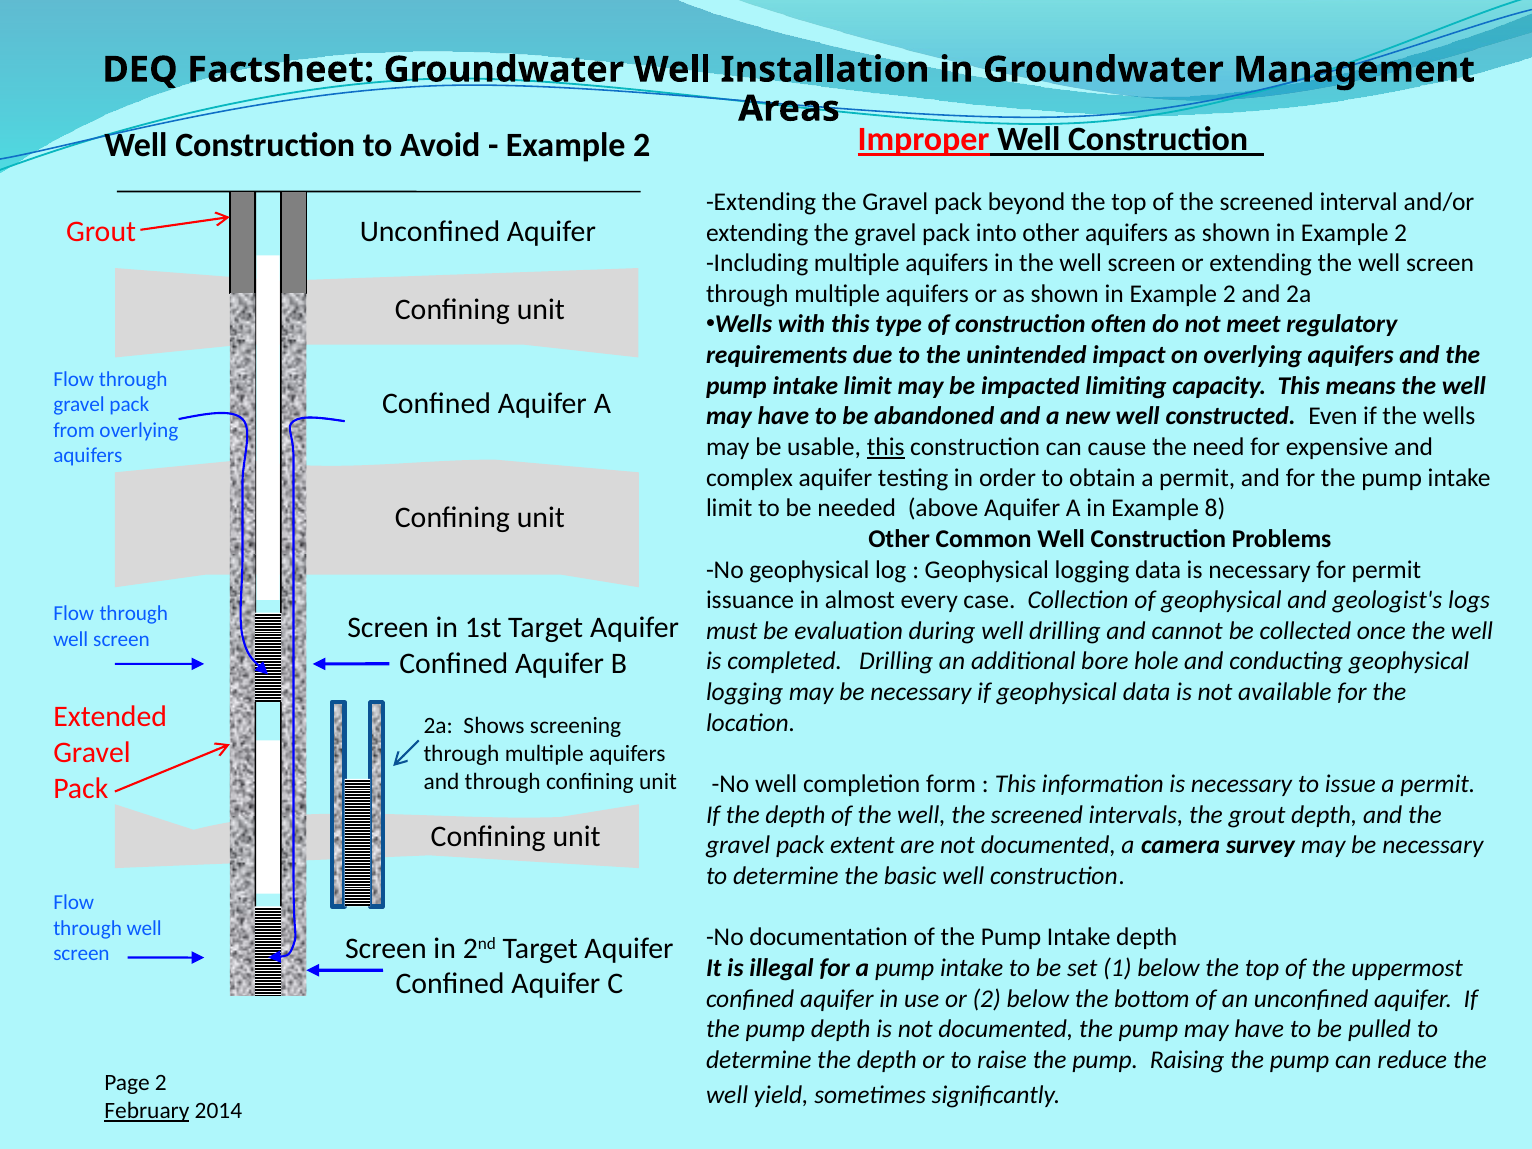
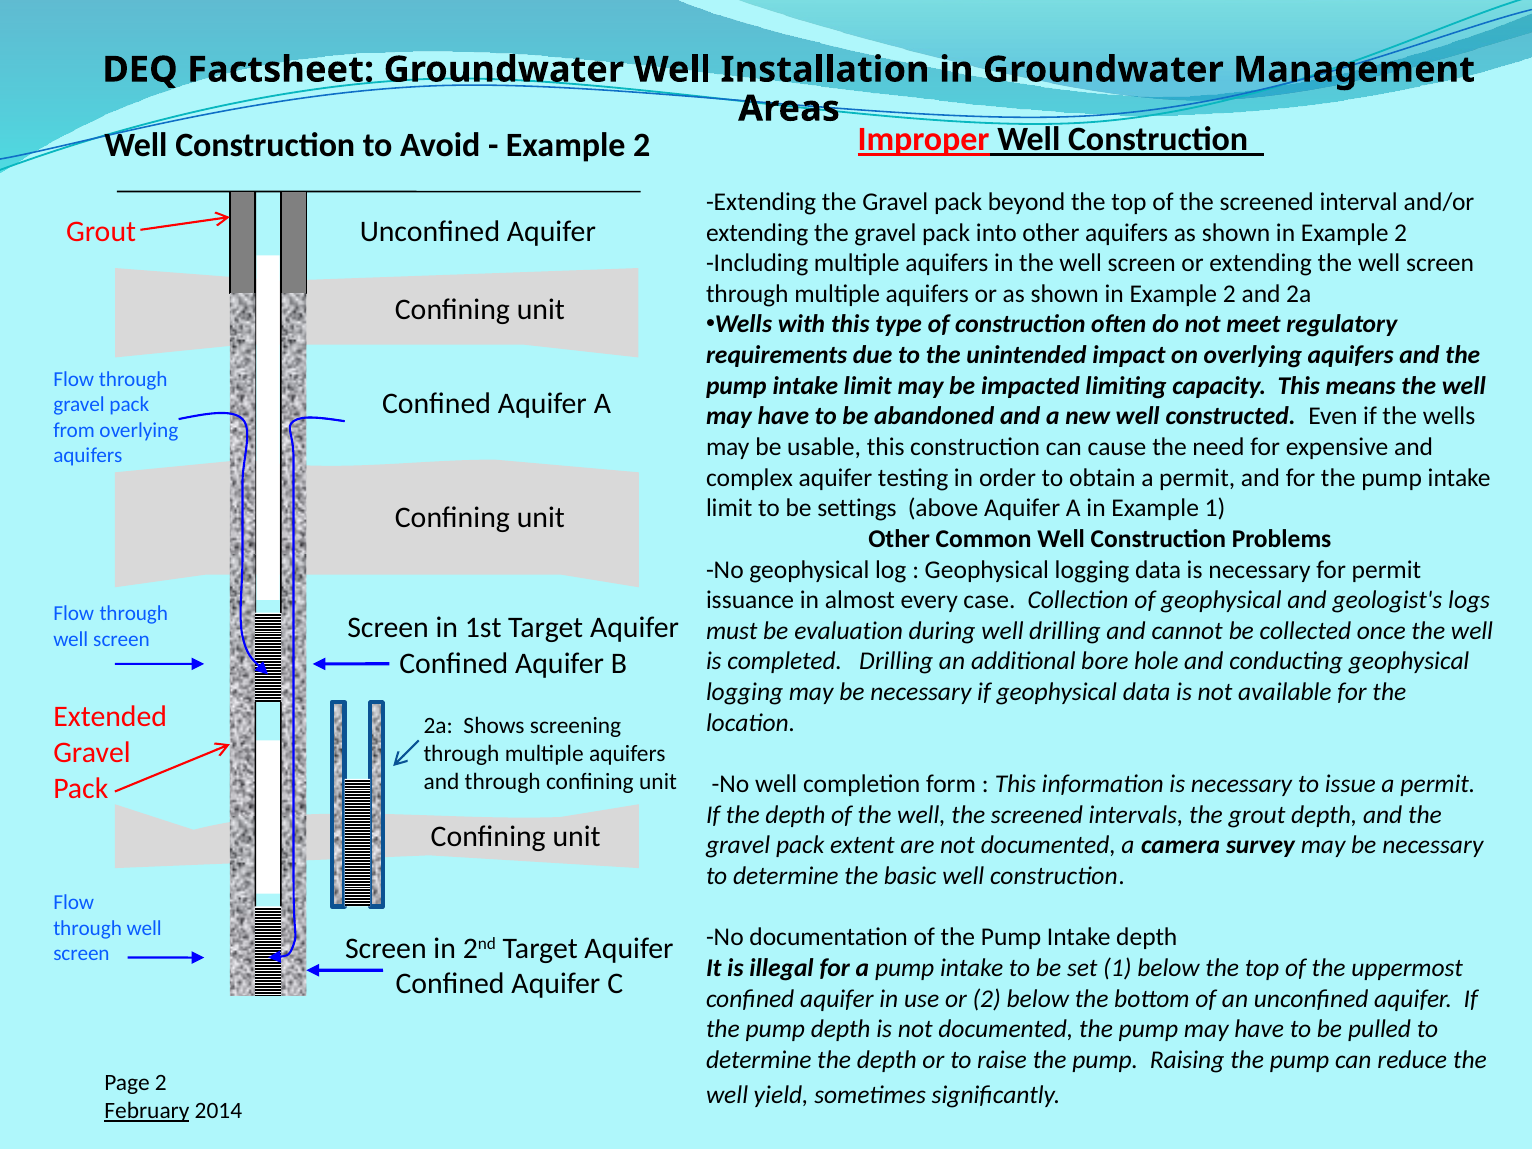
this underline: present -> none (886, 447)
needed: needed -> settings (857, 508)
Example 8: 8 -> 1 (1215, 508)
